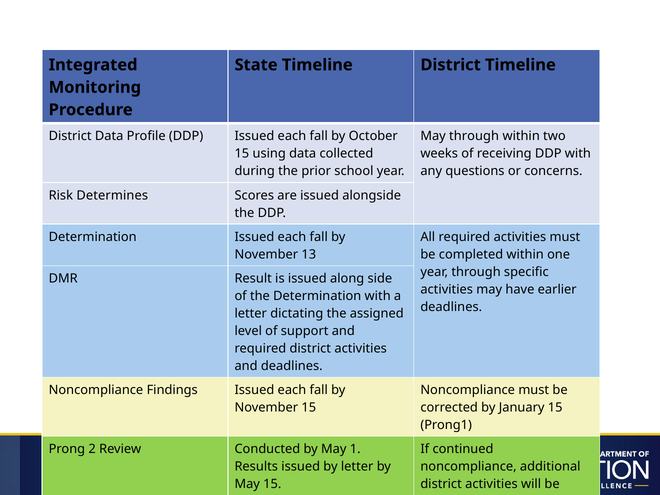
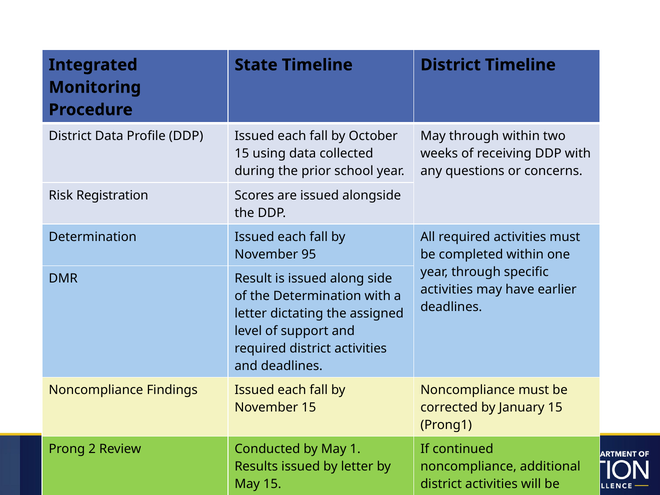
Determines: Determines -> Registration (112, 195)
13: 13 -> 95 (309, 254)
